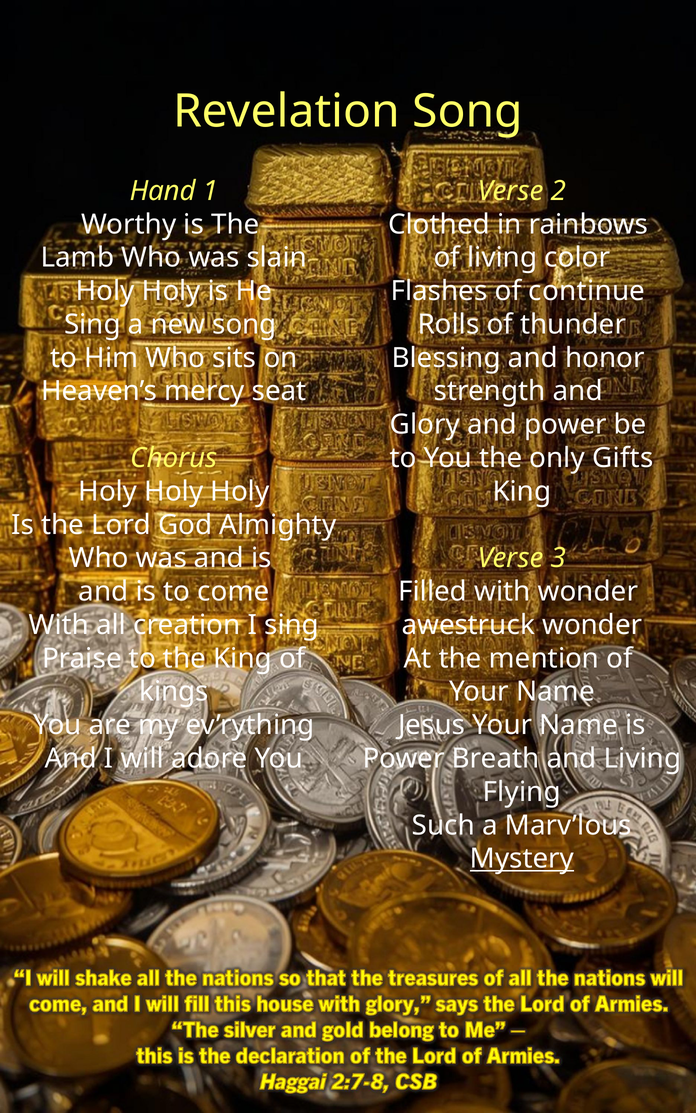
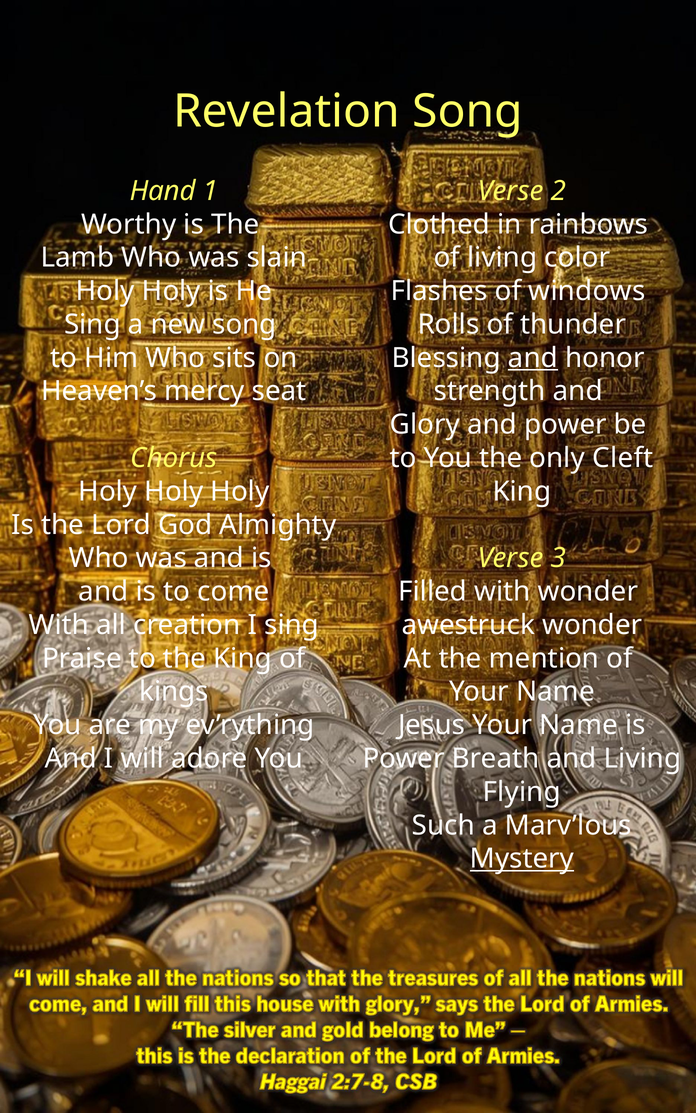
continue: continue -> windows (587, 291)
and underline: none -> present (533, 358)
Gifts: Gifts -> Cleft (623, 458)
